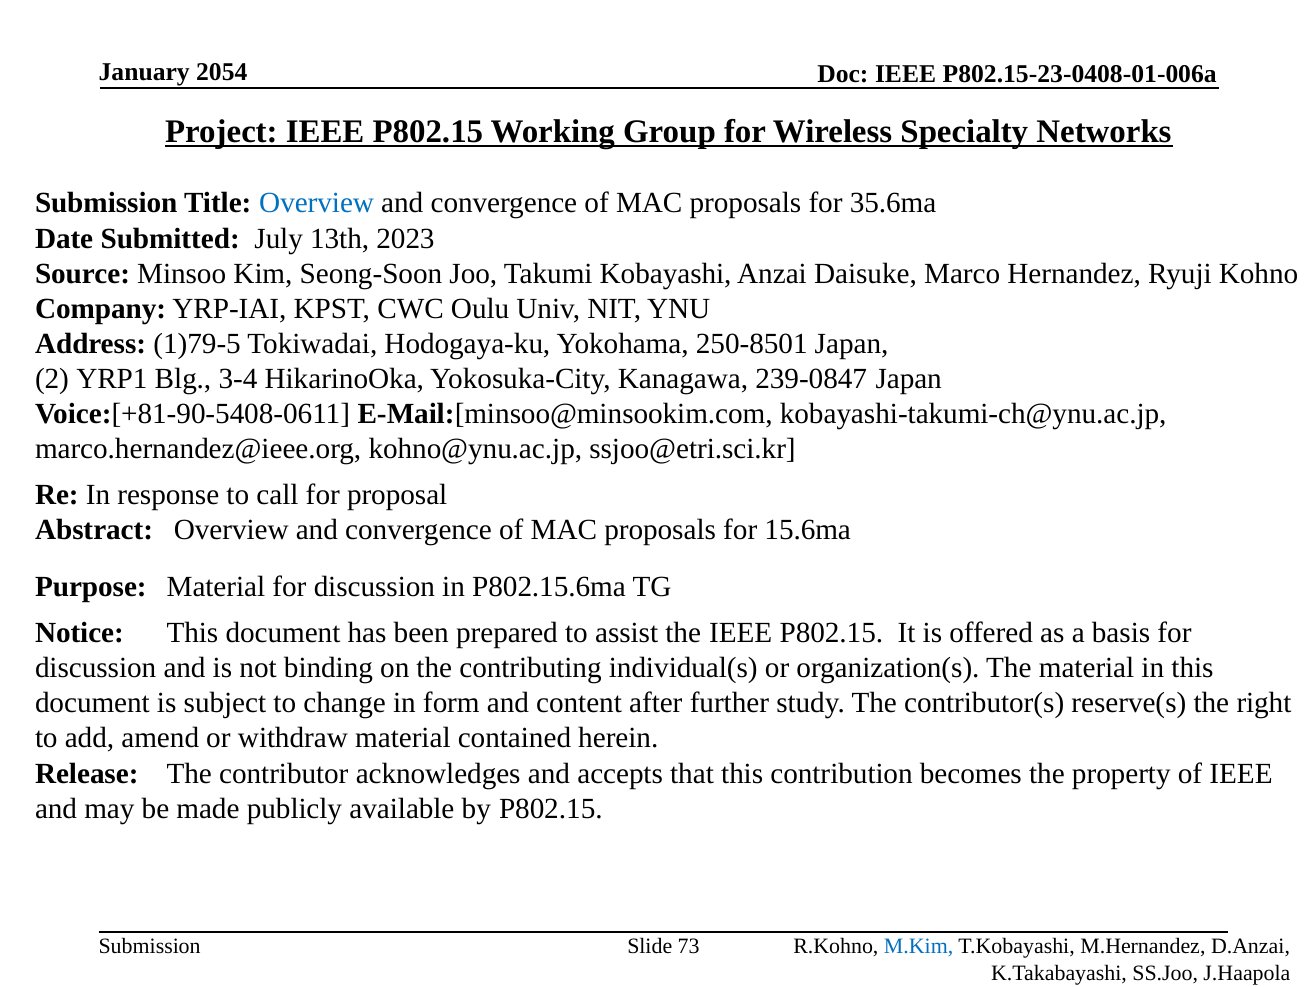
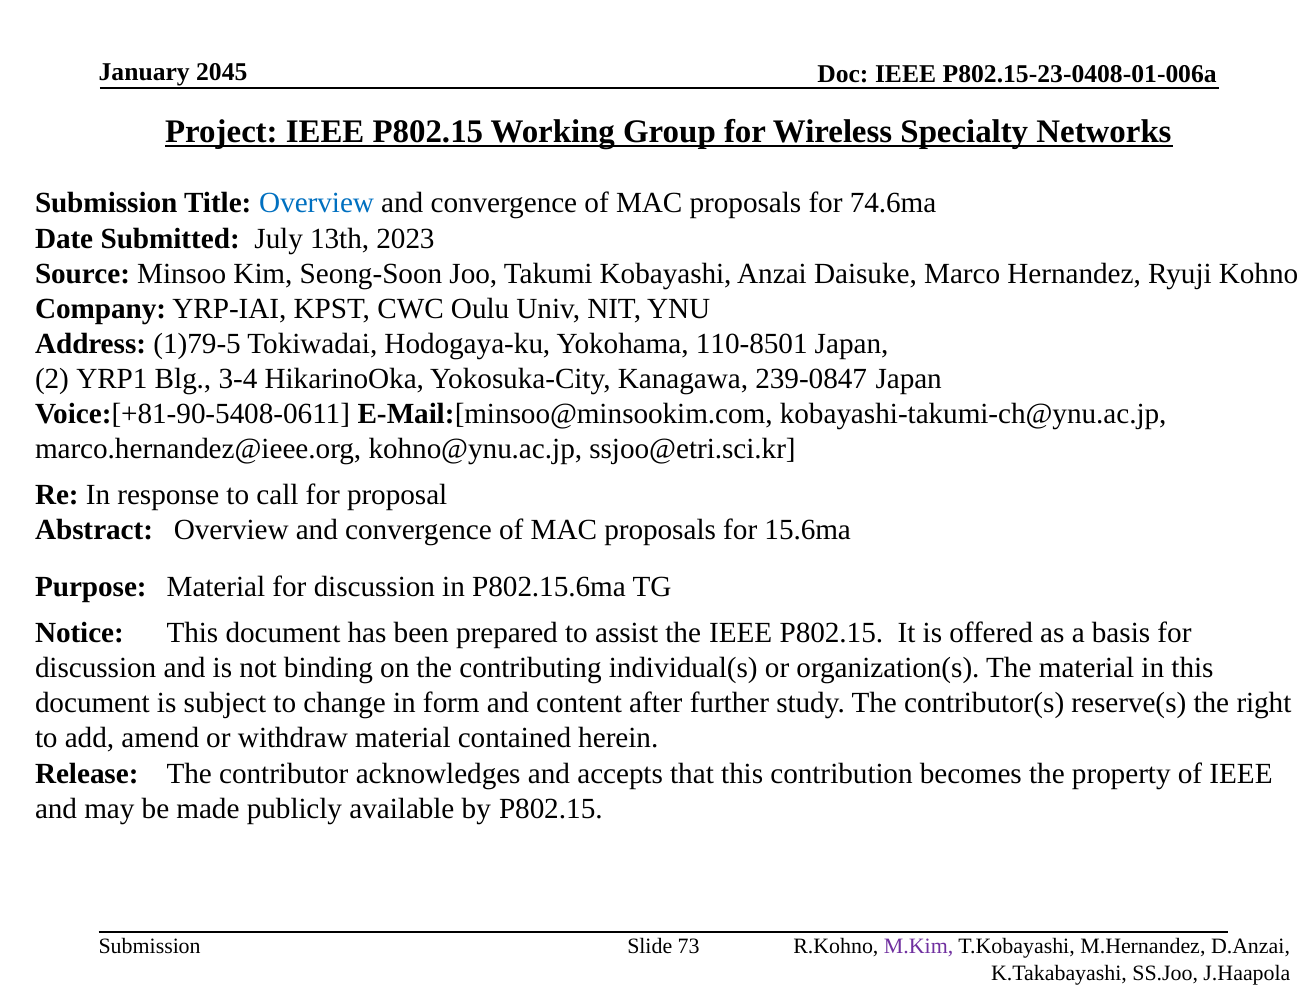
2054: 2054 -> 2045 (222, 72)
35.6ma: 35.6ma -> 74.6ma (893, 203)
250-8501: 250-8501 -> 110-8501 (752, 344)
M.Kim colour: blue -> purple (919, 947)
